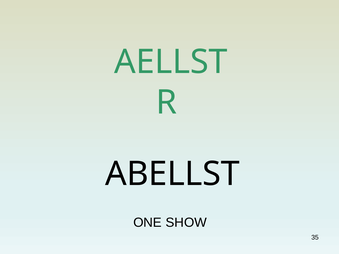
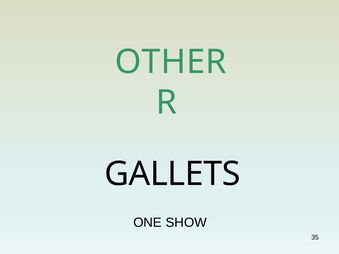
AELLST: AELLST -> OTHER (171, 62)
ABELLST: ABELLST -> GALLETS (172, 174)
